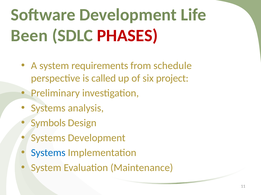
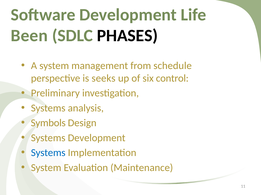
PHASES colour: red -> black (127, 36)
requirements: requirements -> management (100, 66)
called: called -> seeks (104, 79)
project: project -> control (172, 79)
